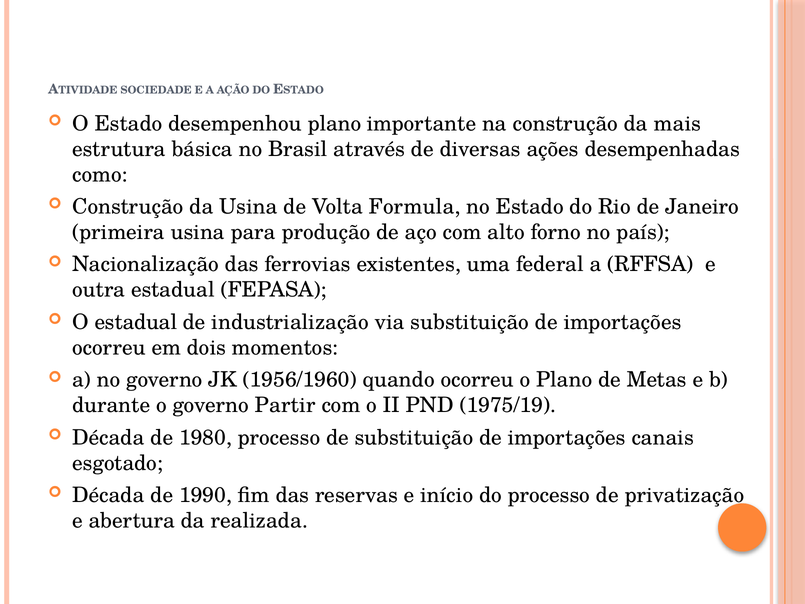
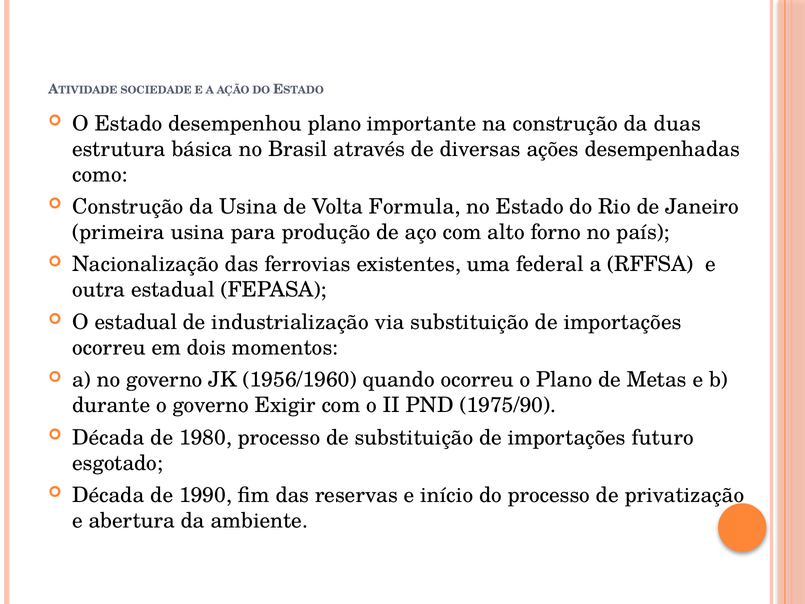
mais: mais -> duas (677, 124)
Partir: Partir -> Exigir (285, 405)
1975/19: 1975/19 -> 1975/90 (508, 405)
canais: canais -> futuro (663, 437)
realizada: realizada -> ambiente (259, 521)
